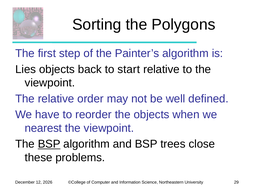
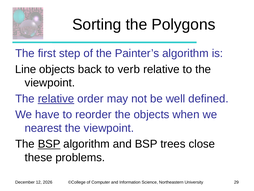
Lies: Lies -> Line (26, 69)
start: start -> verb (129, 69)
relative underline: none -> present (56, 98)
